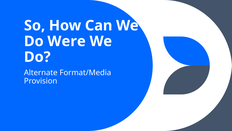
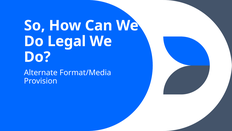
Were: Were -> Legal (67, 41)
